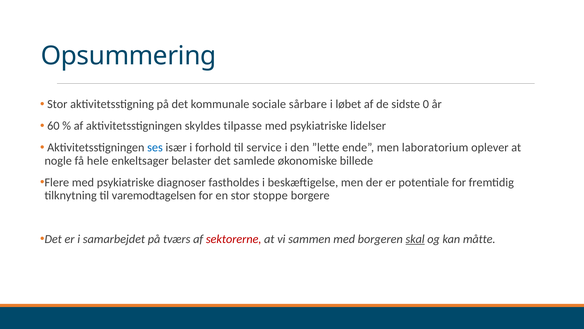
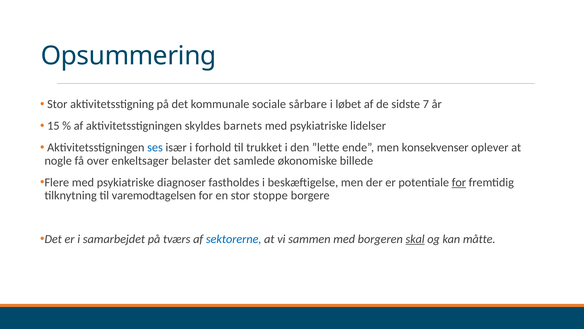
0: 0 -> 7 (426, 104)
60: 60 -> 15 (53, 126)
tilpasse: tilpasse -> barnets (243, 126)
service: service -> trukket (264, 147)
laboratorium: laboratorium -> konsekvenser (435, 147)
hele: hele -> over (98, 161)
for underline: none -> present (459, 182)
sektorerne colour: red -> blue (234, 239)
